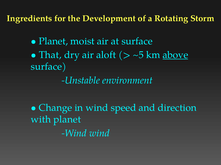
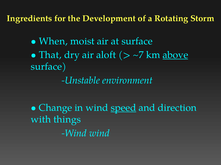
Planet: Planet -> When (53, 41)
~5: ~5 -> ~7 (138, 55)
speed underline: none -> present (123, 108)
with planet: planet -> things (67, 120)
